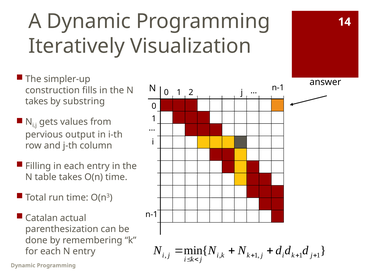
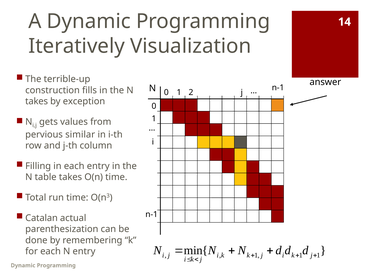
simpler-up: simpler-up -> terrible-up (67, 79)
substring: substring -> exception (84, 101)
output: output -> similar (80, 134)
